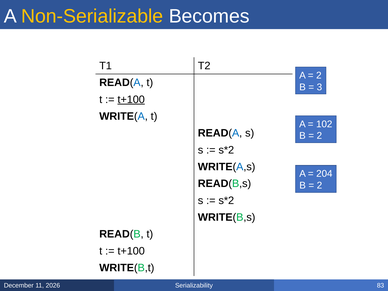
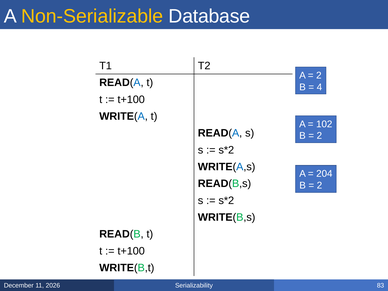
Becomes: Becomes -> Database (209, 16)
3: 3 -> 4 (319, 87)
t+100 underline: present -> none (131, 100)
